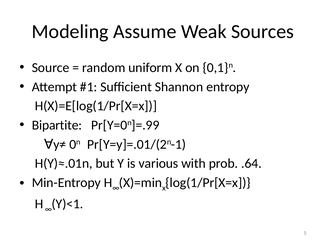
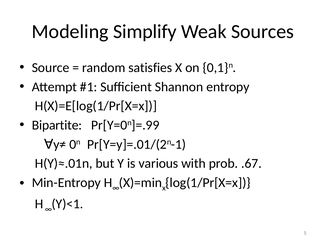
Assume: Assume -> Simplify (145, 32)
uniform: uniform -> satisfies (150, 68)
.64: .64 -> .67 (251, 164)
